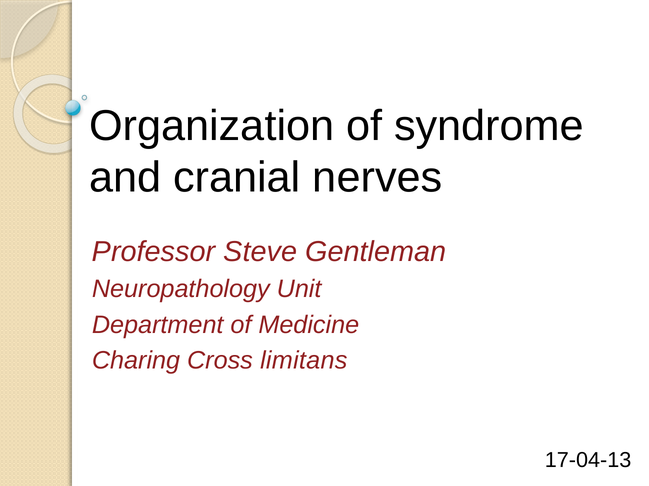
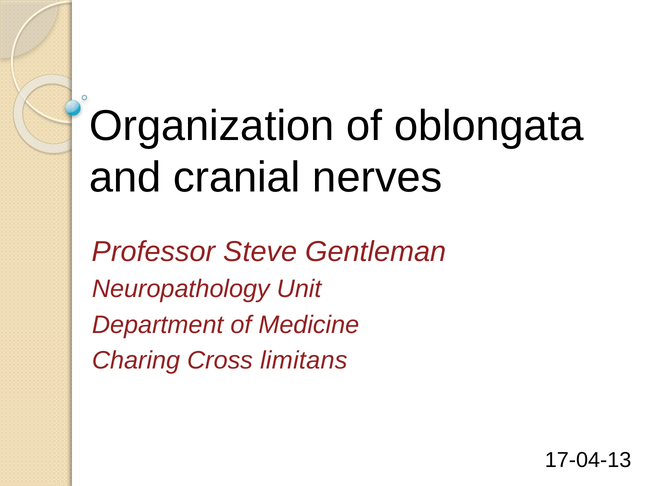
syndrome: syndrome -> oblongata (489, 126)
